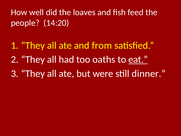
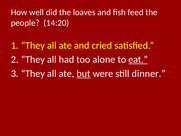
from: from -> cried (102, 45)
oaths: oaths -> alone (104, 59)
but underline: none -> present (83, 73)
